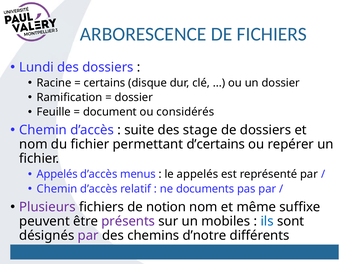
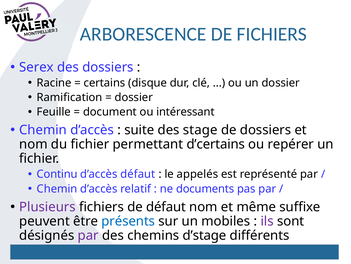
Lundi: Lundi -> Serex (36, 67)
considérés: considérés -> intéressant (185, 112)
Appelés: Appelés -> Continu (57, 174)
d’accès menus: menus -> défaut (138, 174)
de notion: notion -> défaut (166, 206)
présents colour: purple -> blue (128, 221)
ils colour: blue -> purple (267, 221)
d’notre: d’notre -> d’stage (205, 235)
